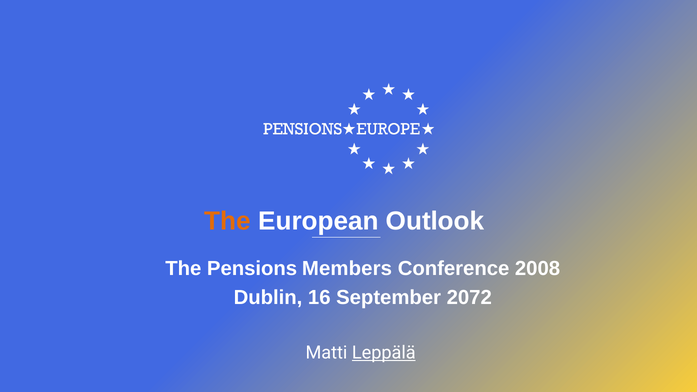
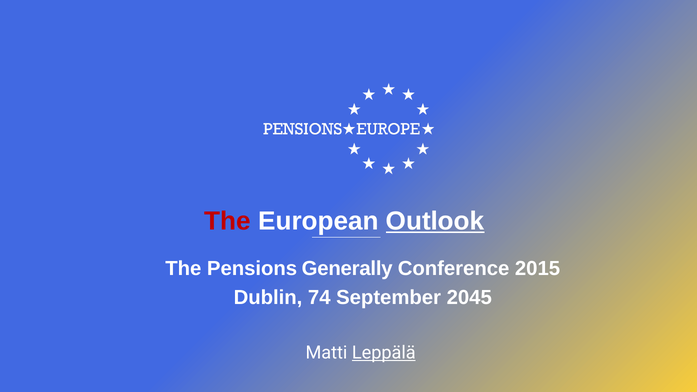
The colour: orange -> red (228, 221)
Outlook underline: none -> present (435, 221)
Members: Members -> Generally (347, 268)
2008: 2008 -> 2015 (538, 268)
16: 16 -> 74 (319, 298)
2072: 2072 -> 2045 (469, 298)
